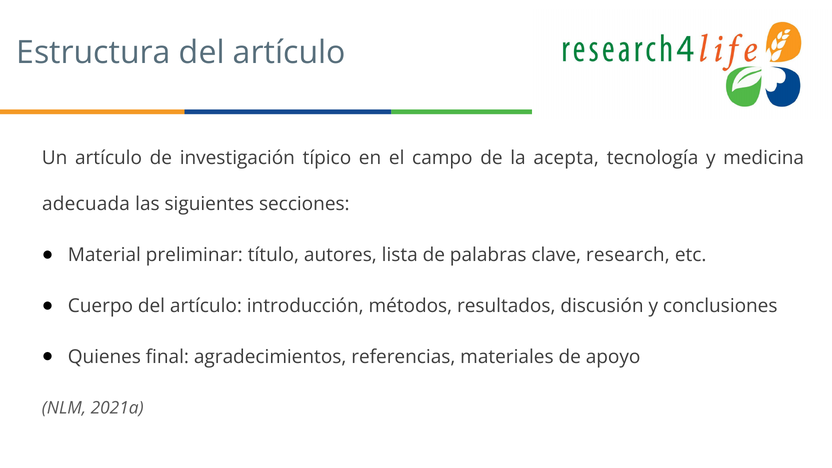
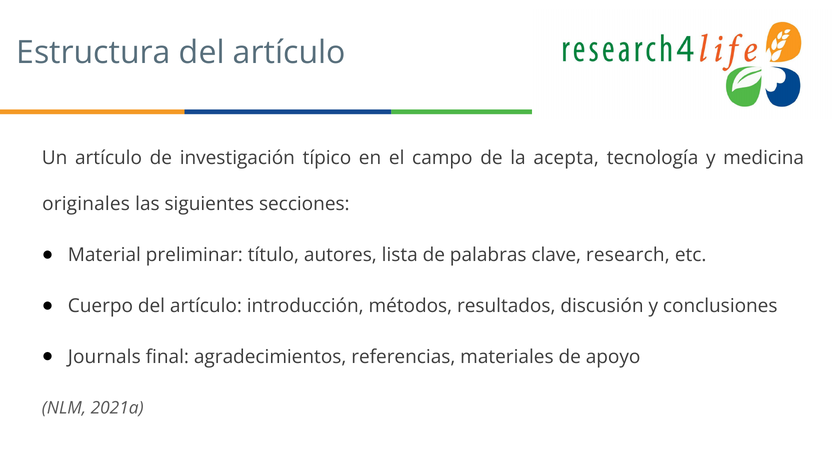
adecuada: adecuada -> originales (86, 204)
Quienes: Quienes -> Journals (104, 357)
